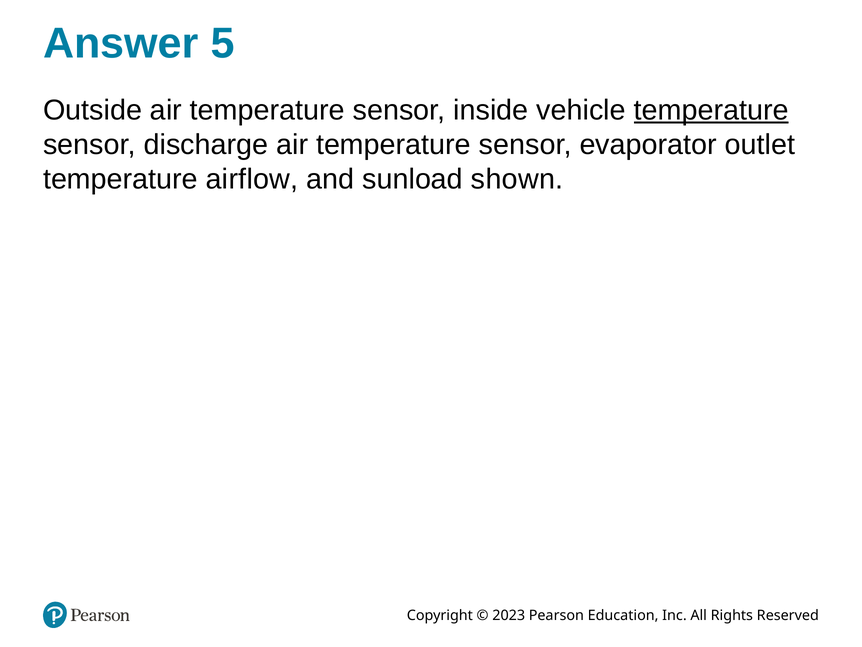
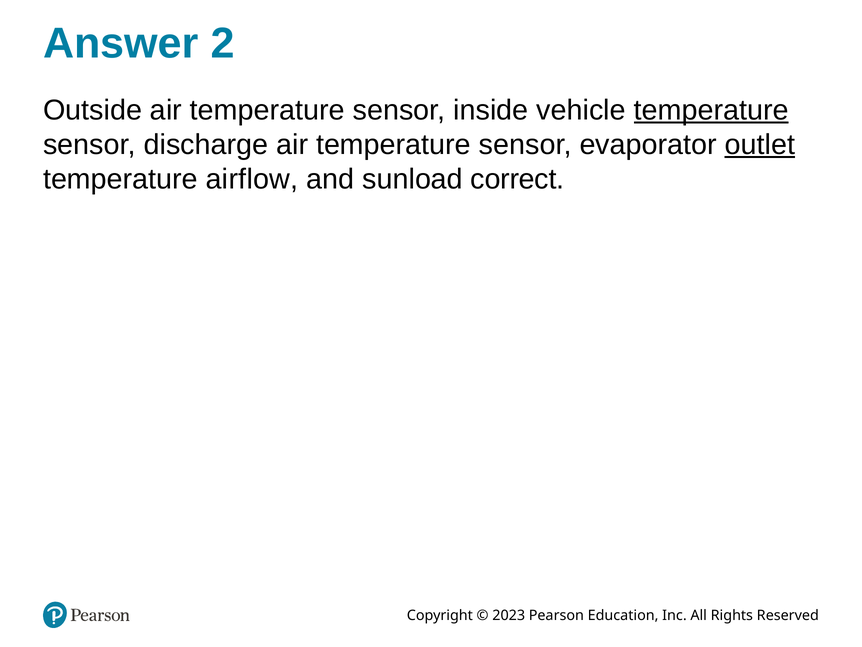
5: 5 -> 2 (223, 44)
outlet underline: none -> present (760, 145)
shown: shown -> correct (517, 179)
